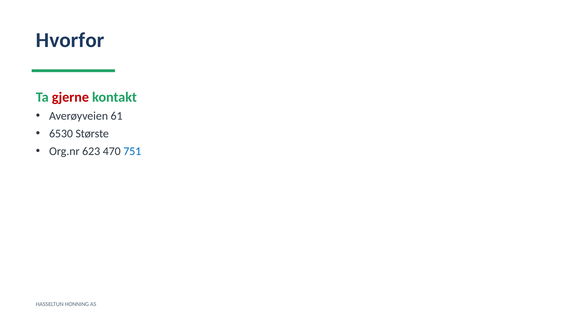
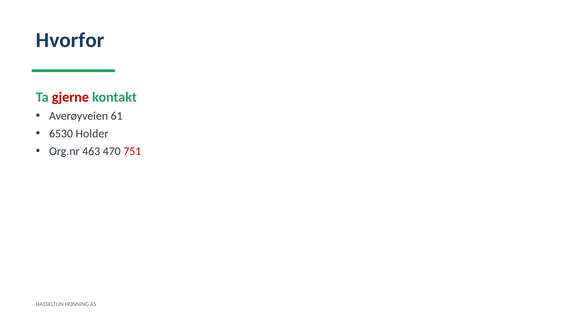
Største: Største -> Holder (92, 134)
623: 623 -> 463 (91, 151)
751 colour: blue -> red (132, 151)
